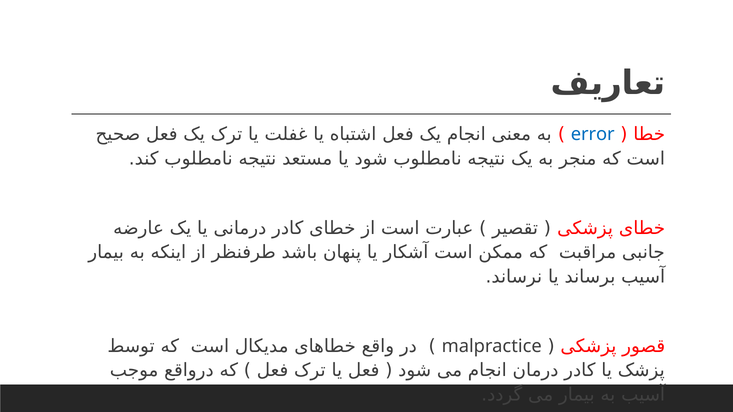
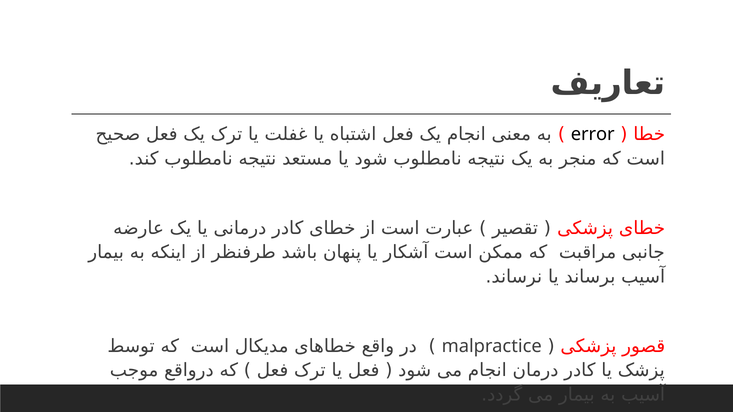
error colour: blue -> black (593, 135)
